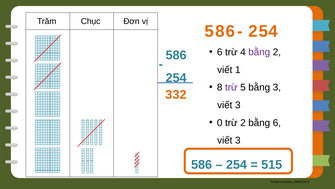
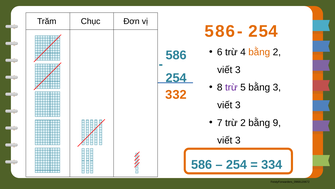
bằng colour: purple -> orange (259, 52)
1: 1 -> 3 (238, 70)
0: 0 -> 7 (220, 122)
bằng 6: 6 -> 9 (277, 122)
515: 515 -> 334 (272, 164)
